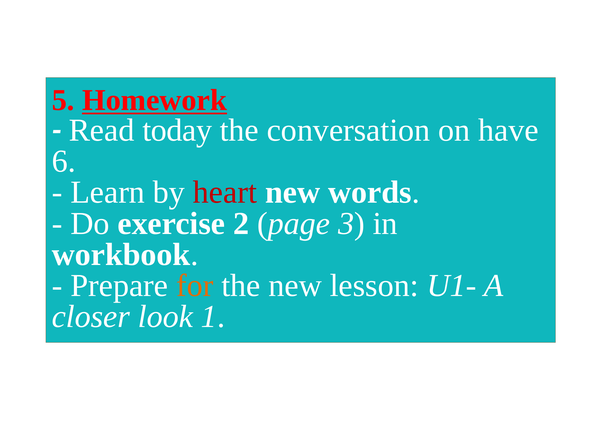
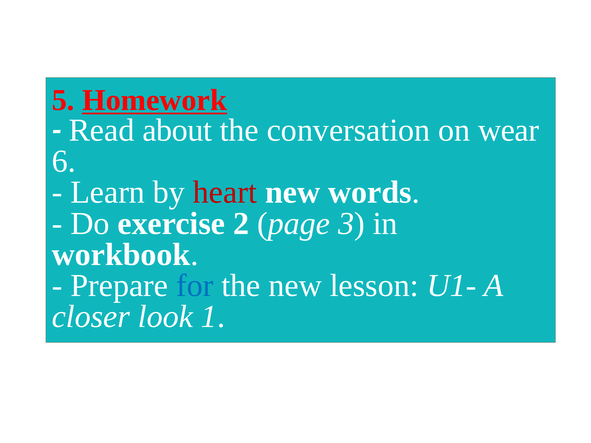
today: today -> about (177, 130)
have: have -> wear (509, 130)
for colour: orange -> blue (195, 286)
